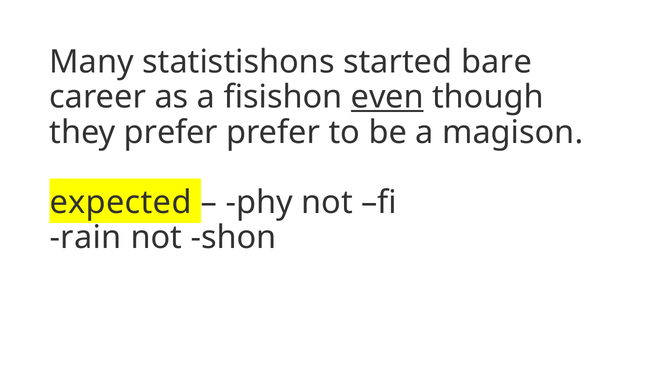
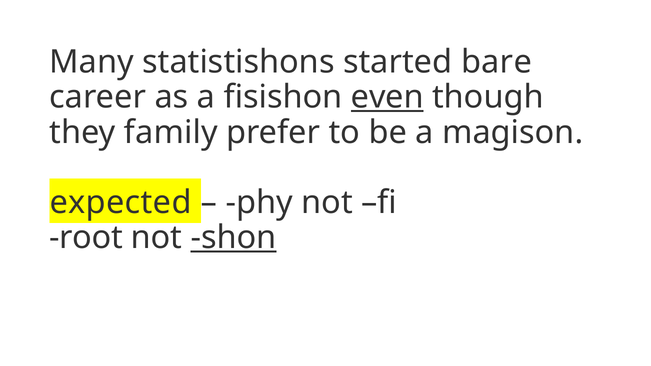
they prefer: prefer -> family (171, 132)
rain: rain -> root (86, 238)
shon underline: none -> present (234, 238)
